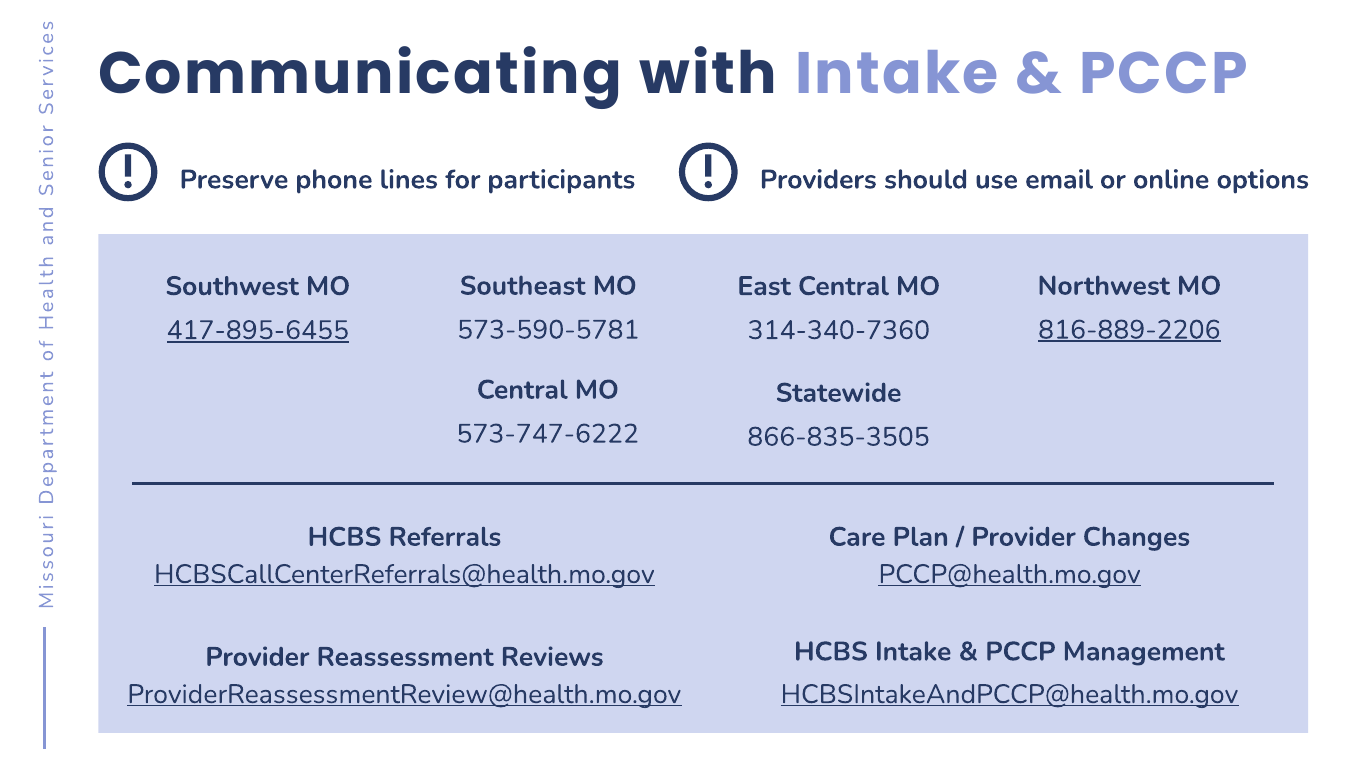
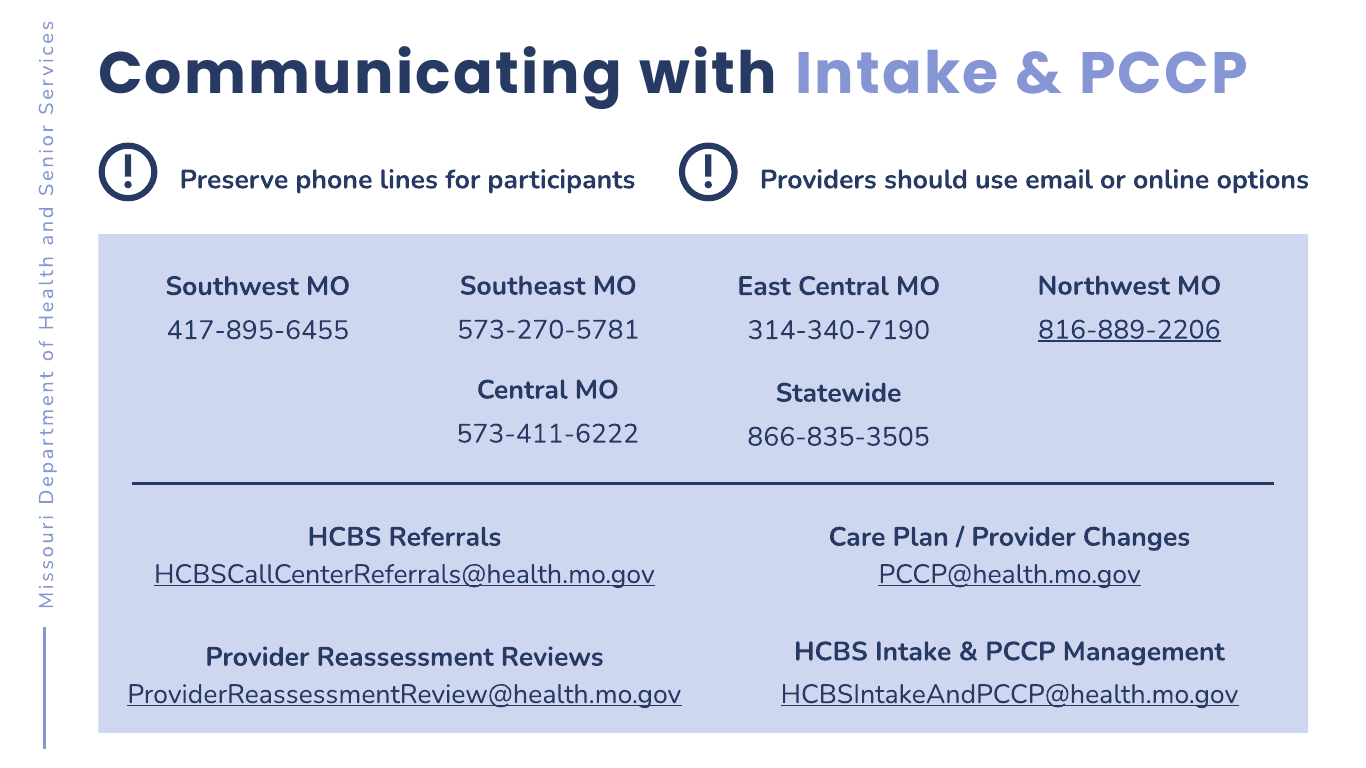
573-590-5781: 573-590-5781 -> 573-270-5781 (548, 330)
417-895-6455 underline: present -> none (258, 330)
314-340-7360: 314-340-7360 -> 314-340-7190 (839, 330)
573-747-6222: 573-747-6222 -> 573-411-6222 (548, 434)
